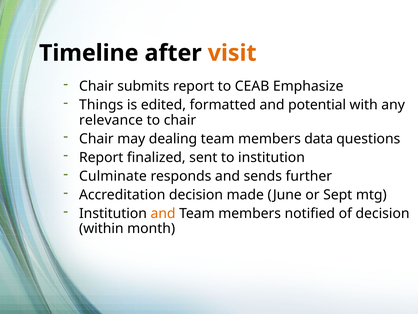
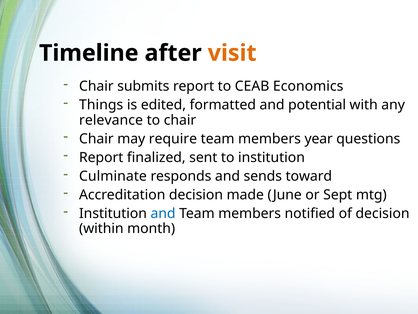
Emphasize: Emphasize -> Economics (308, 86)
dealing: dealing -> require (173, 139)
data: data -> year (319, 139)
further: further -> toward (309, 176)
and colour: orange -> blue (163, 213)
